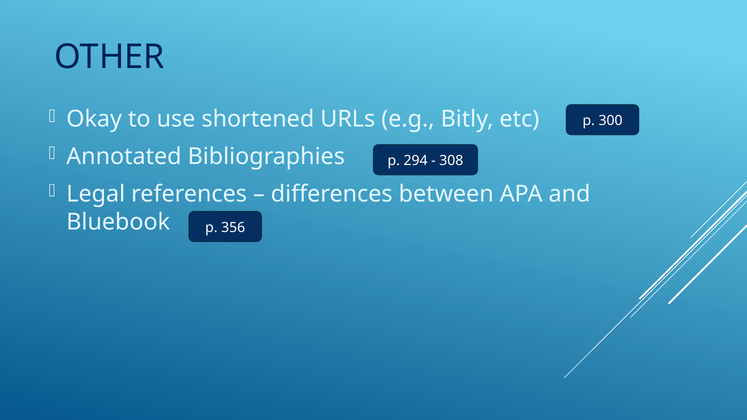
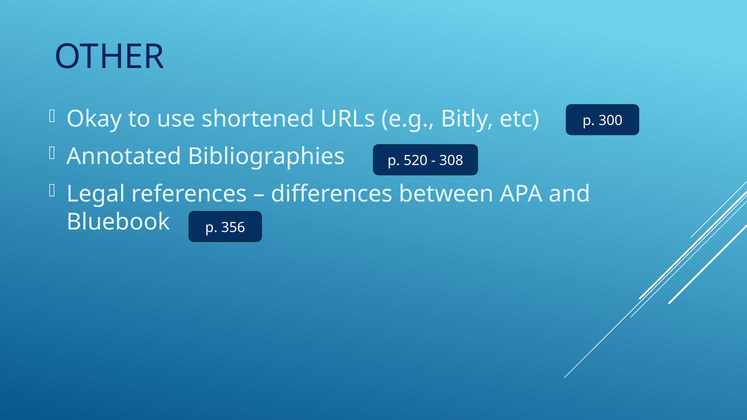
294: 294 -> 520 (416, 161)
